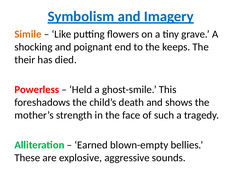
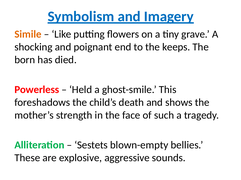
their: their -> born (25, 60)
Earned: Earned -> Sestets (91, 146)
